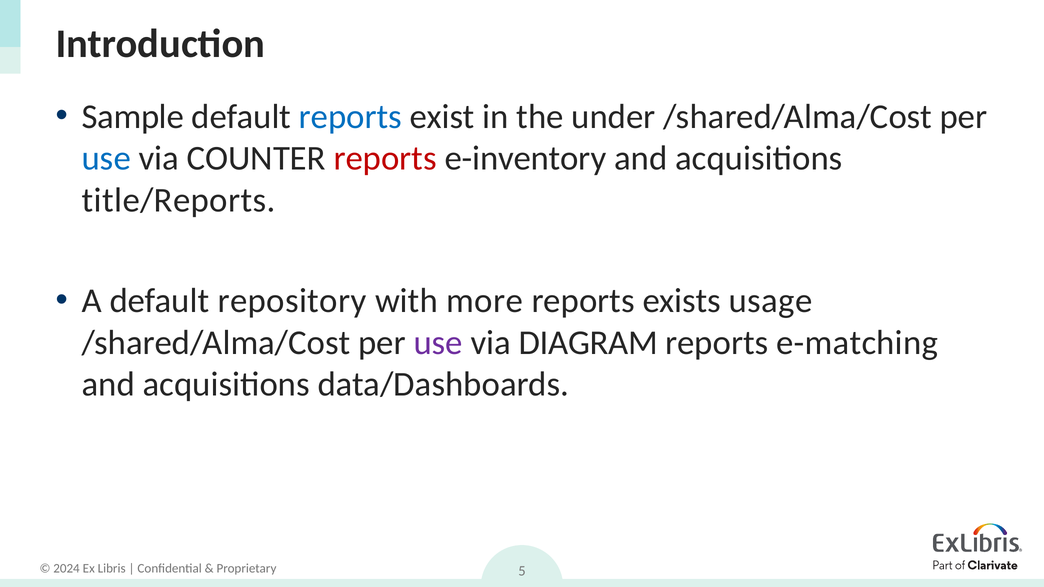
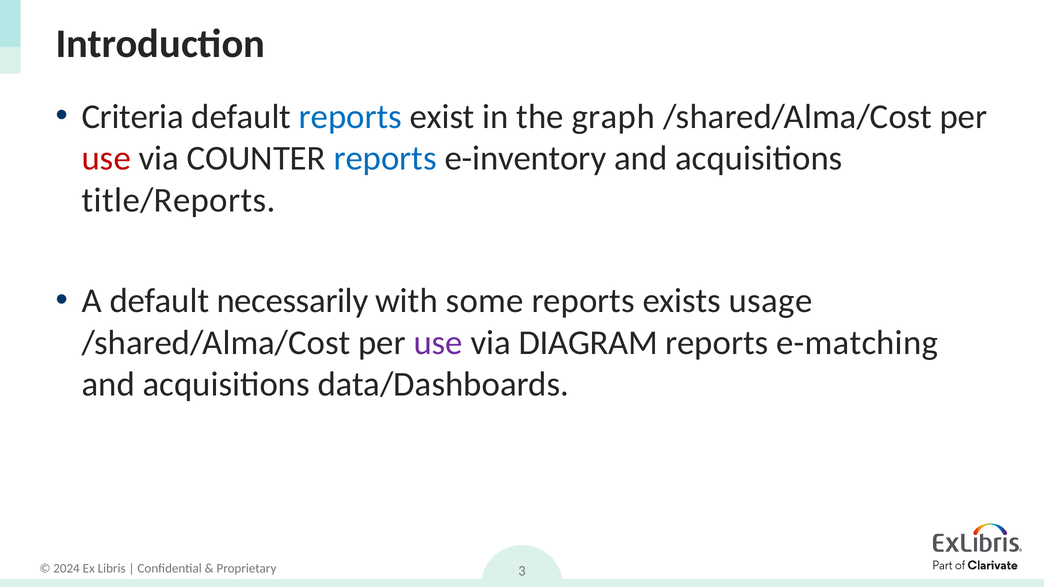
Sample: Sample -> Criteria (133, 117)
under: under -> graph (613, 117)
use colour: blue -> red (106, 158)
reports colour: red -> blue (385, 158)
repository: repository -> necessarily (292, 301)
more: more -> some (485, 301)
5: 5 -> 3 (522, 571)
